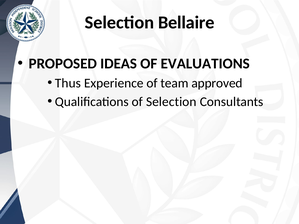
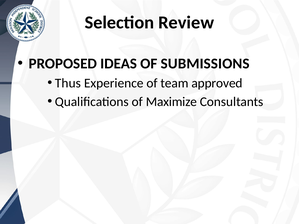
Bellaire: Bellaire -> Review (186, 23)
EVALUATIONS: EVALUATIONS -> SUBMISSIONS (205, 64)
of Selection: Selection -> Maximize (171, 102)
